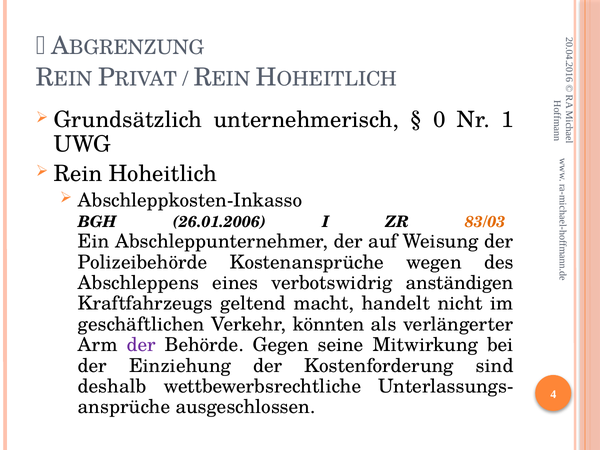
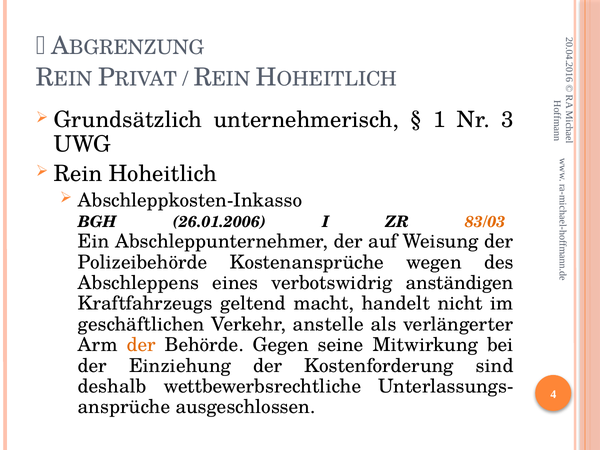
0: 0 -> 1 (439, 120)
Nr 1: 1 -> 3 (508, 120)
könnten: könnten -> anstelle (328, 324)
der colour: purple -> orange (141, 345)
